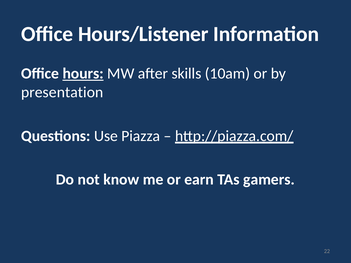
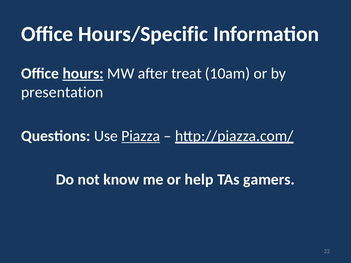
Hours/Listener: Hours/Listener -> Hours/Specific (143, 34)
skills: skills -> treat (187, 74)
Piazza underline: none -> present (141, 136)
earn: earn -> help (199, 180)
